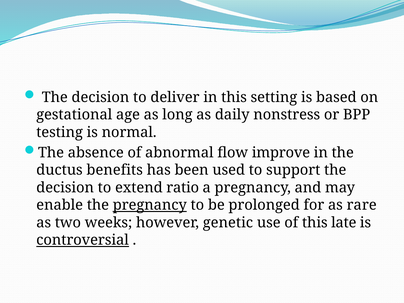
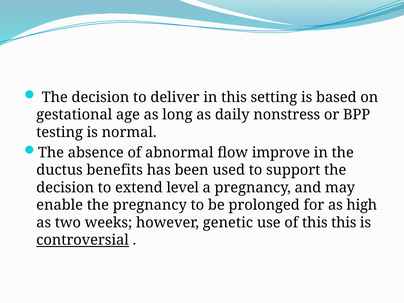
ratio: ratio -> level (183, 188)
pregnancy underline: present -> none (150, 205)
rare: rare -> high (362, 205)
this late: late -> this (344, 223)
